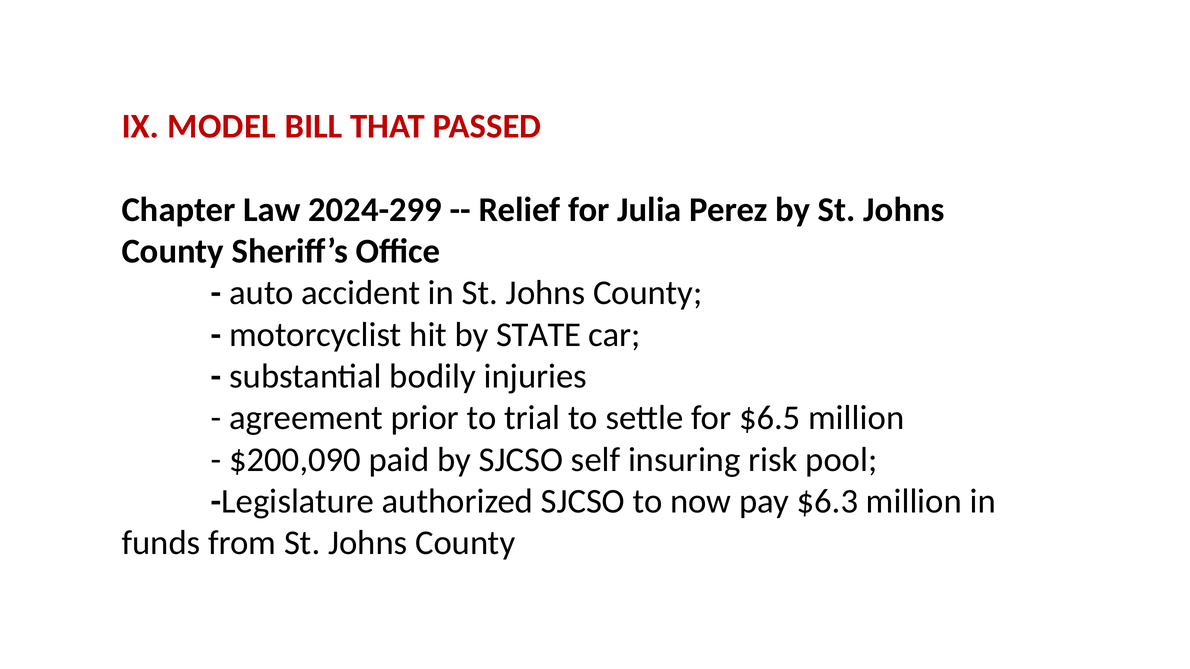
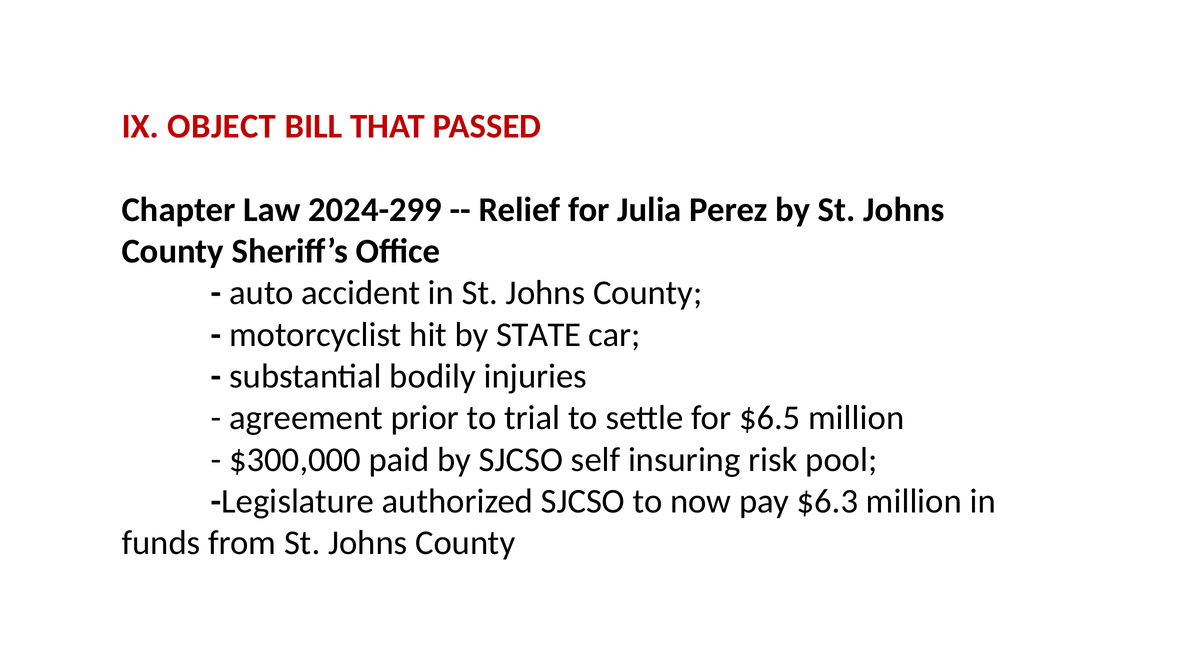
MODEL: MODEL -> OBJECT (222, 126)
$200,090: $200,090 -> $300,000 (295, 460)
